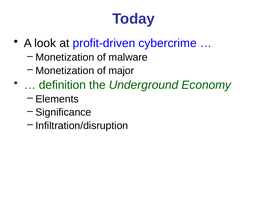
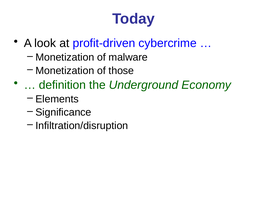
major: major -> those (121, 71)
